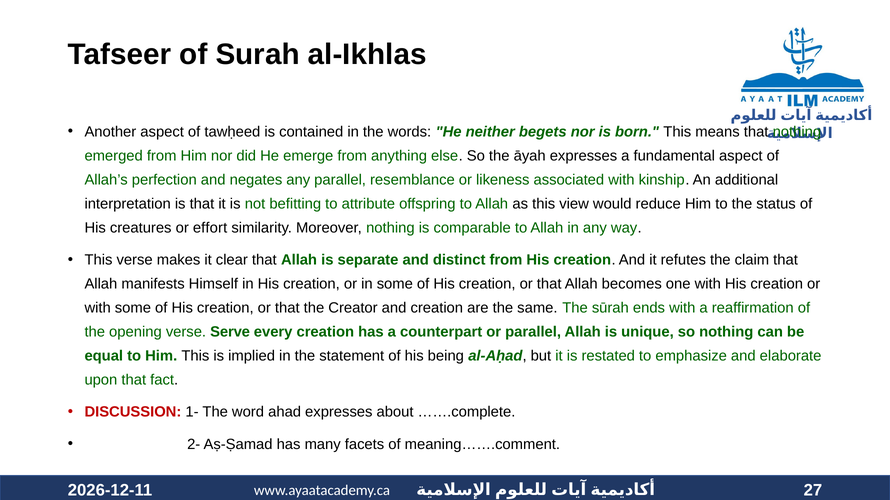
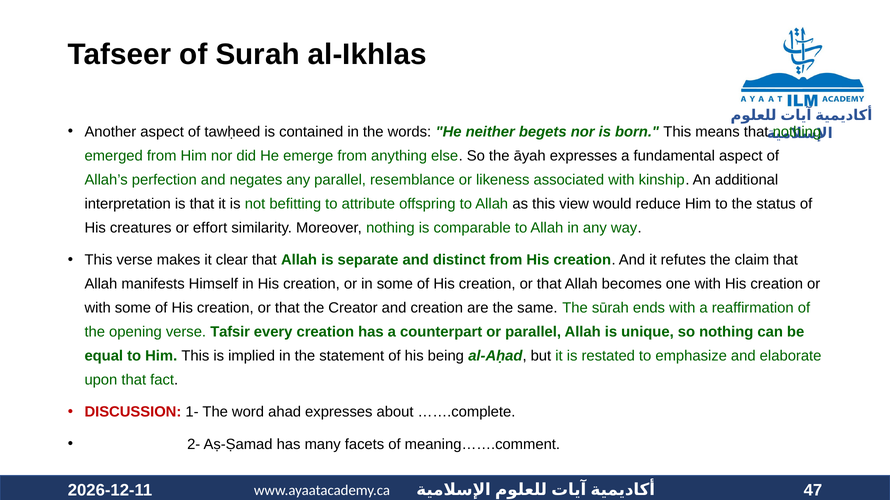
Serve: Serve -> Tafsir (230, 332)
27: 27 -> 47 (813, 491)
